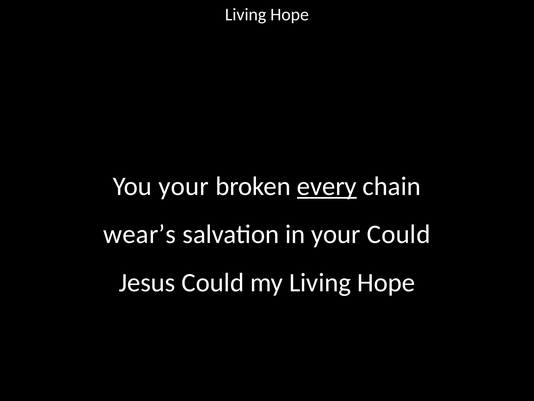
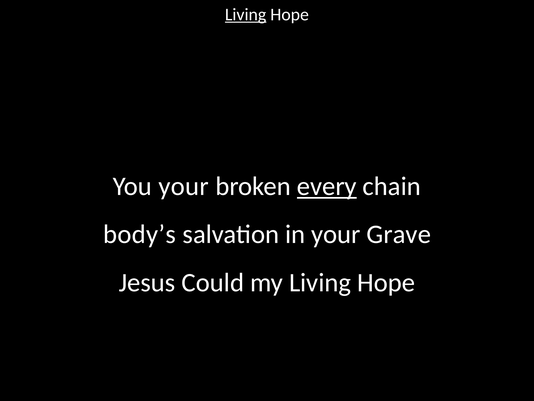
Living underline: none -> present (246, 15)
wear’s: wear’s -> body’s (140, 234)
your Could: Could -> Grave (399, 234)
